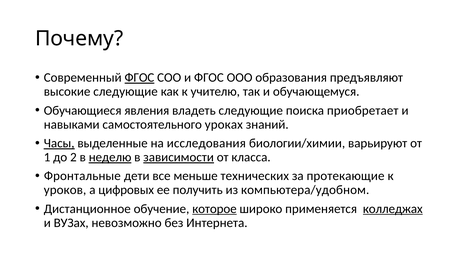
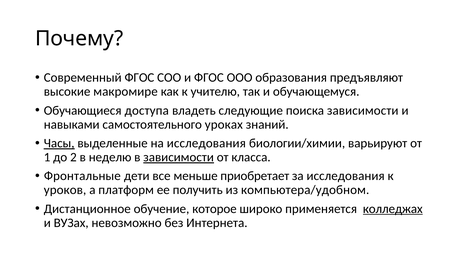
ФГОС underline: present -> none (139, 78)
высокие следующие: следующие -> макромире (126, 92)
явления: явления -> доступа (147, 111)
поиска приобретает: приобретает -> зависимости (363, 111)
неделю underline: present -> none (110, 157)
технических: технических -> приобретает (255, 176)
за протекающие: протекающие -> исследования (346, 176)
цифровых: цифровых -> платформ (126, 190)
которое underline: present -> none (214, 209)
